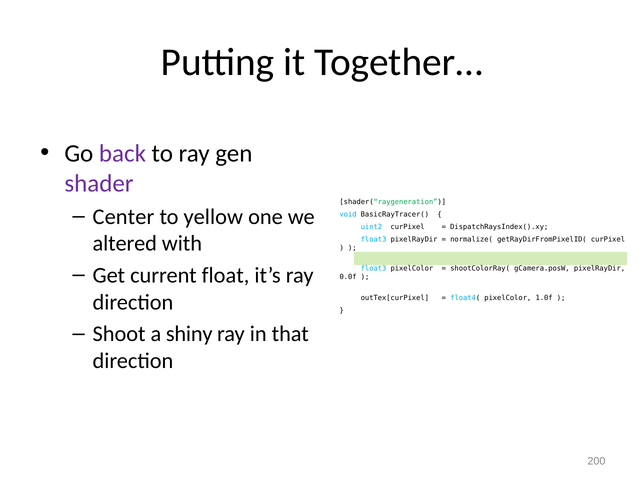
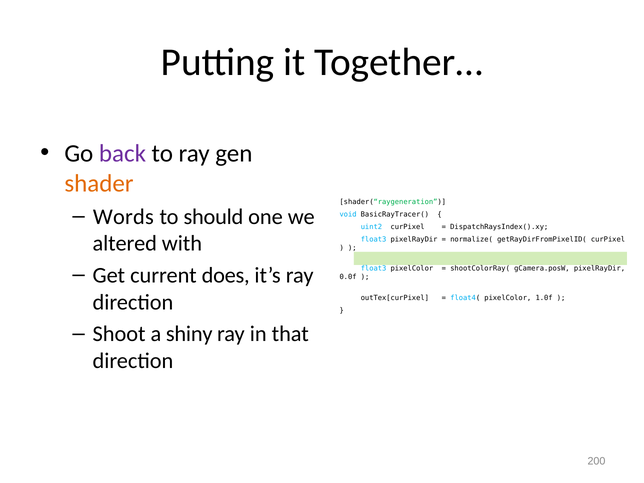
shader colour: purple -> orange (99, 183)
Center: Center -> Words (123, 217)
yellow: yellow -> should (213, 217)
float: float -> does (226, 275)
